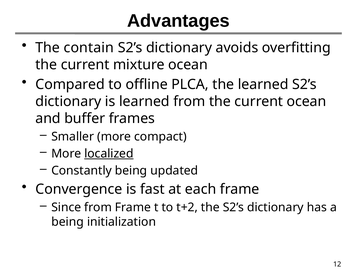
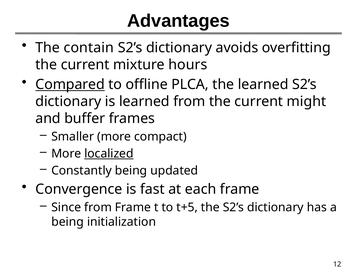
mixture ocean: ocean -> hours (188, 65)
Compared underline: none -> present (70, 84)
current ocean: ocean -> might (306, 101)
t+2: t+2 -> t+5 (187, 207)
